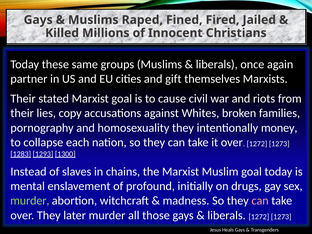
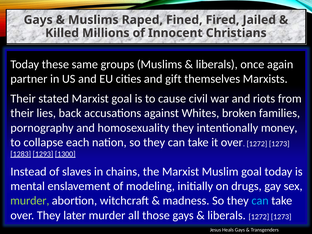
copy: copy -> back (70, 113)
profound: profound -> modeling (150, 186)
can colour: pink -> light blue (260, 201)
